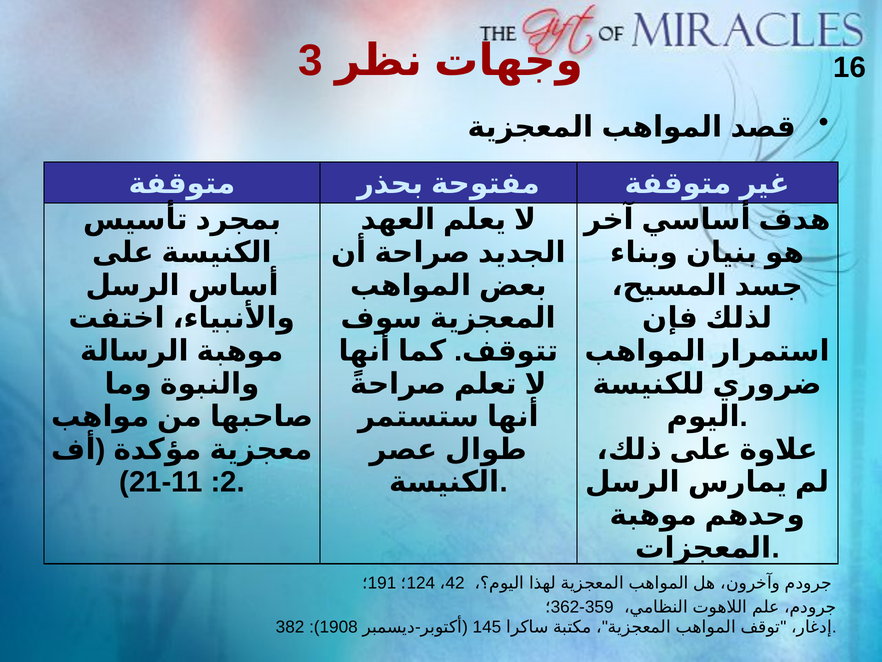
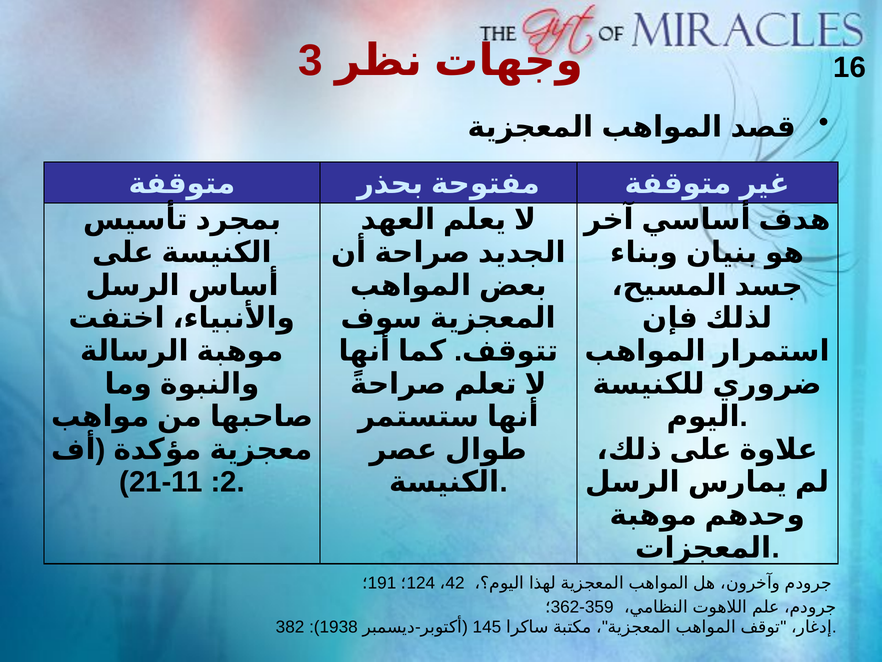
1908: 1908 -> 1938 (339, 627)
